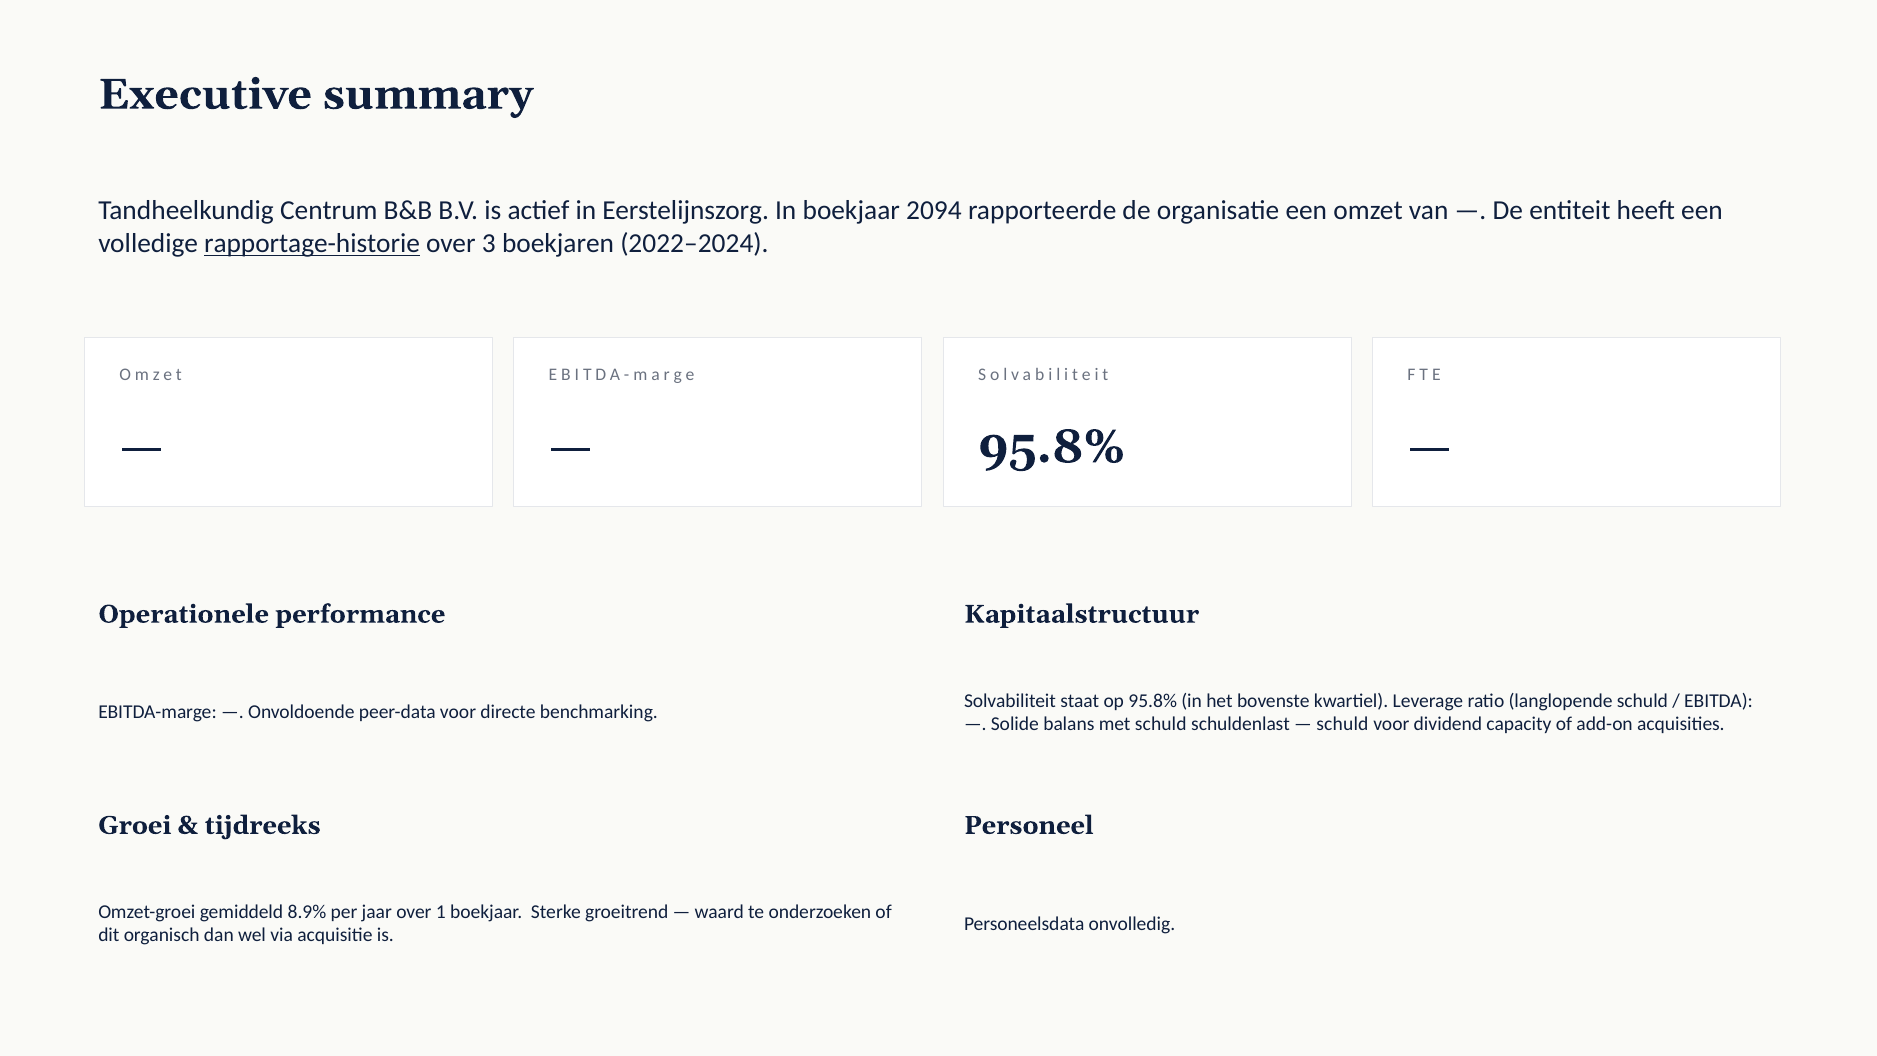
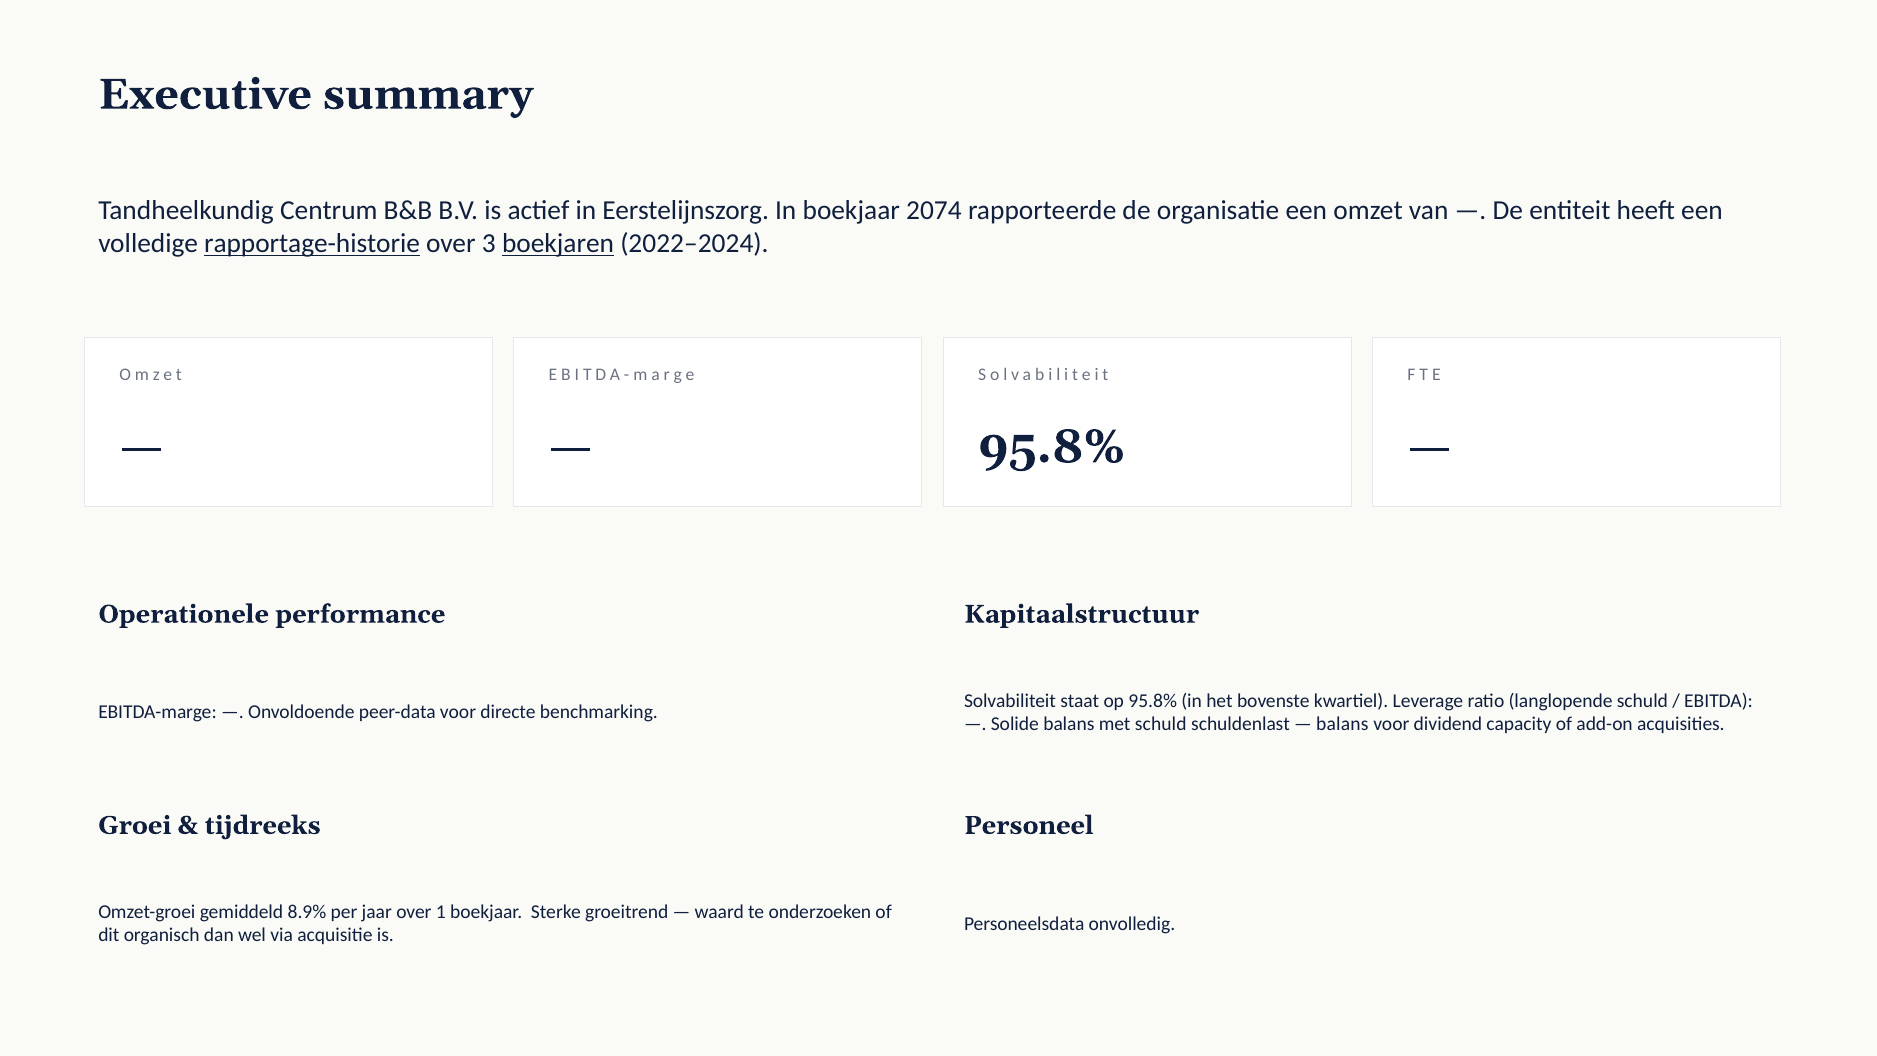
2094: 2094 -> 2074 (934, 211)
boekjaren underline: none -> present (558, 244)
schuld: schuld -> balans (1342, 724)
